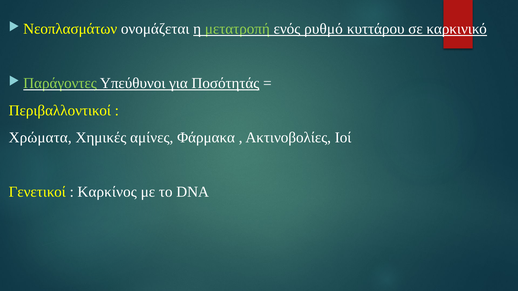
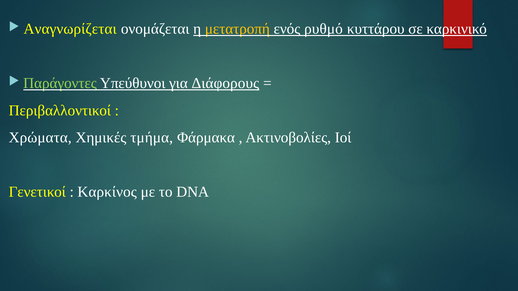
Νεοπλασμάτων: Νεοπλασμάτων -> Αναγνωρίζεται (70, 29)
μετατροπή colour: light green -> yellow (237, 29)
Ποσότητάς: Ποσότητάς -> Διάφορους (225, 83)
αμίνες: αμίνες -> τμήμα (152, 138)
